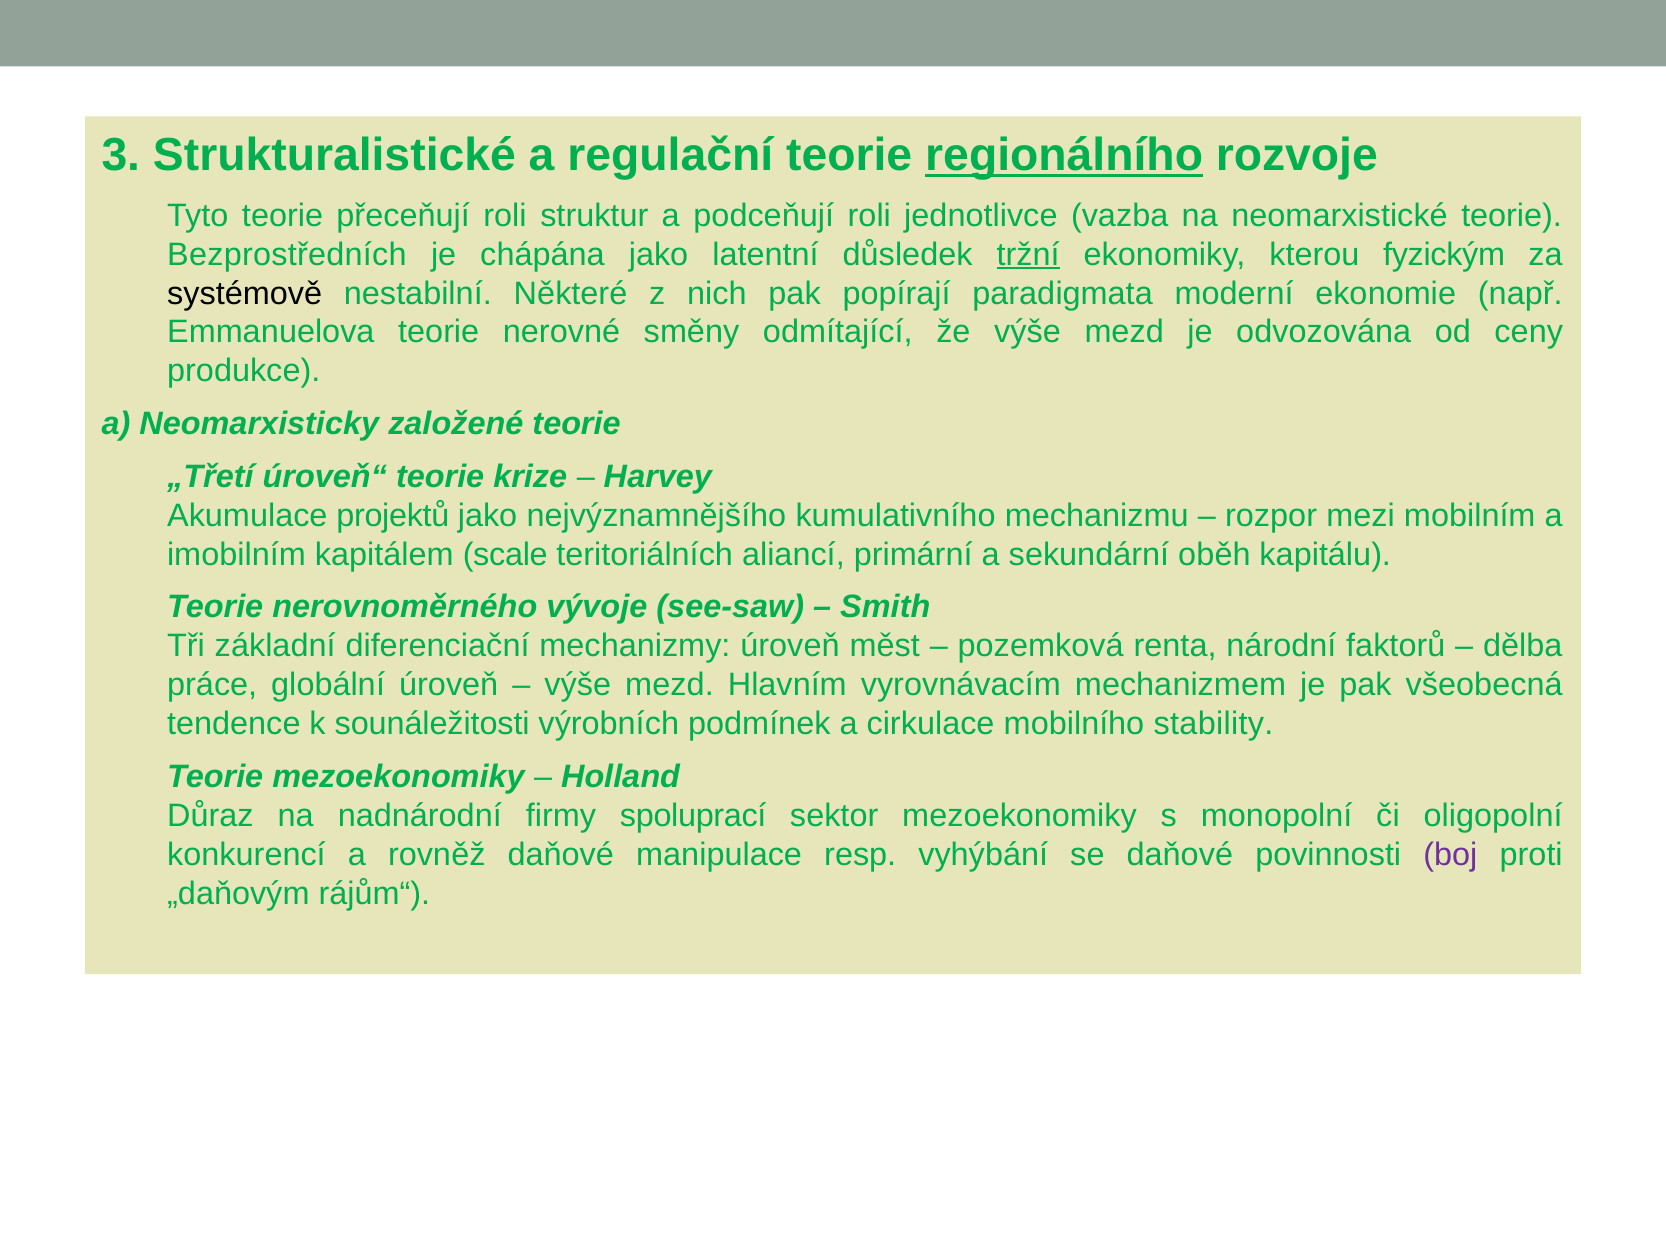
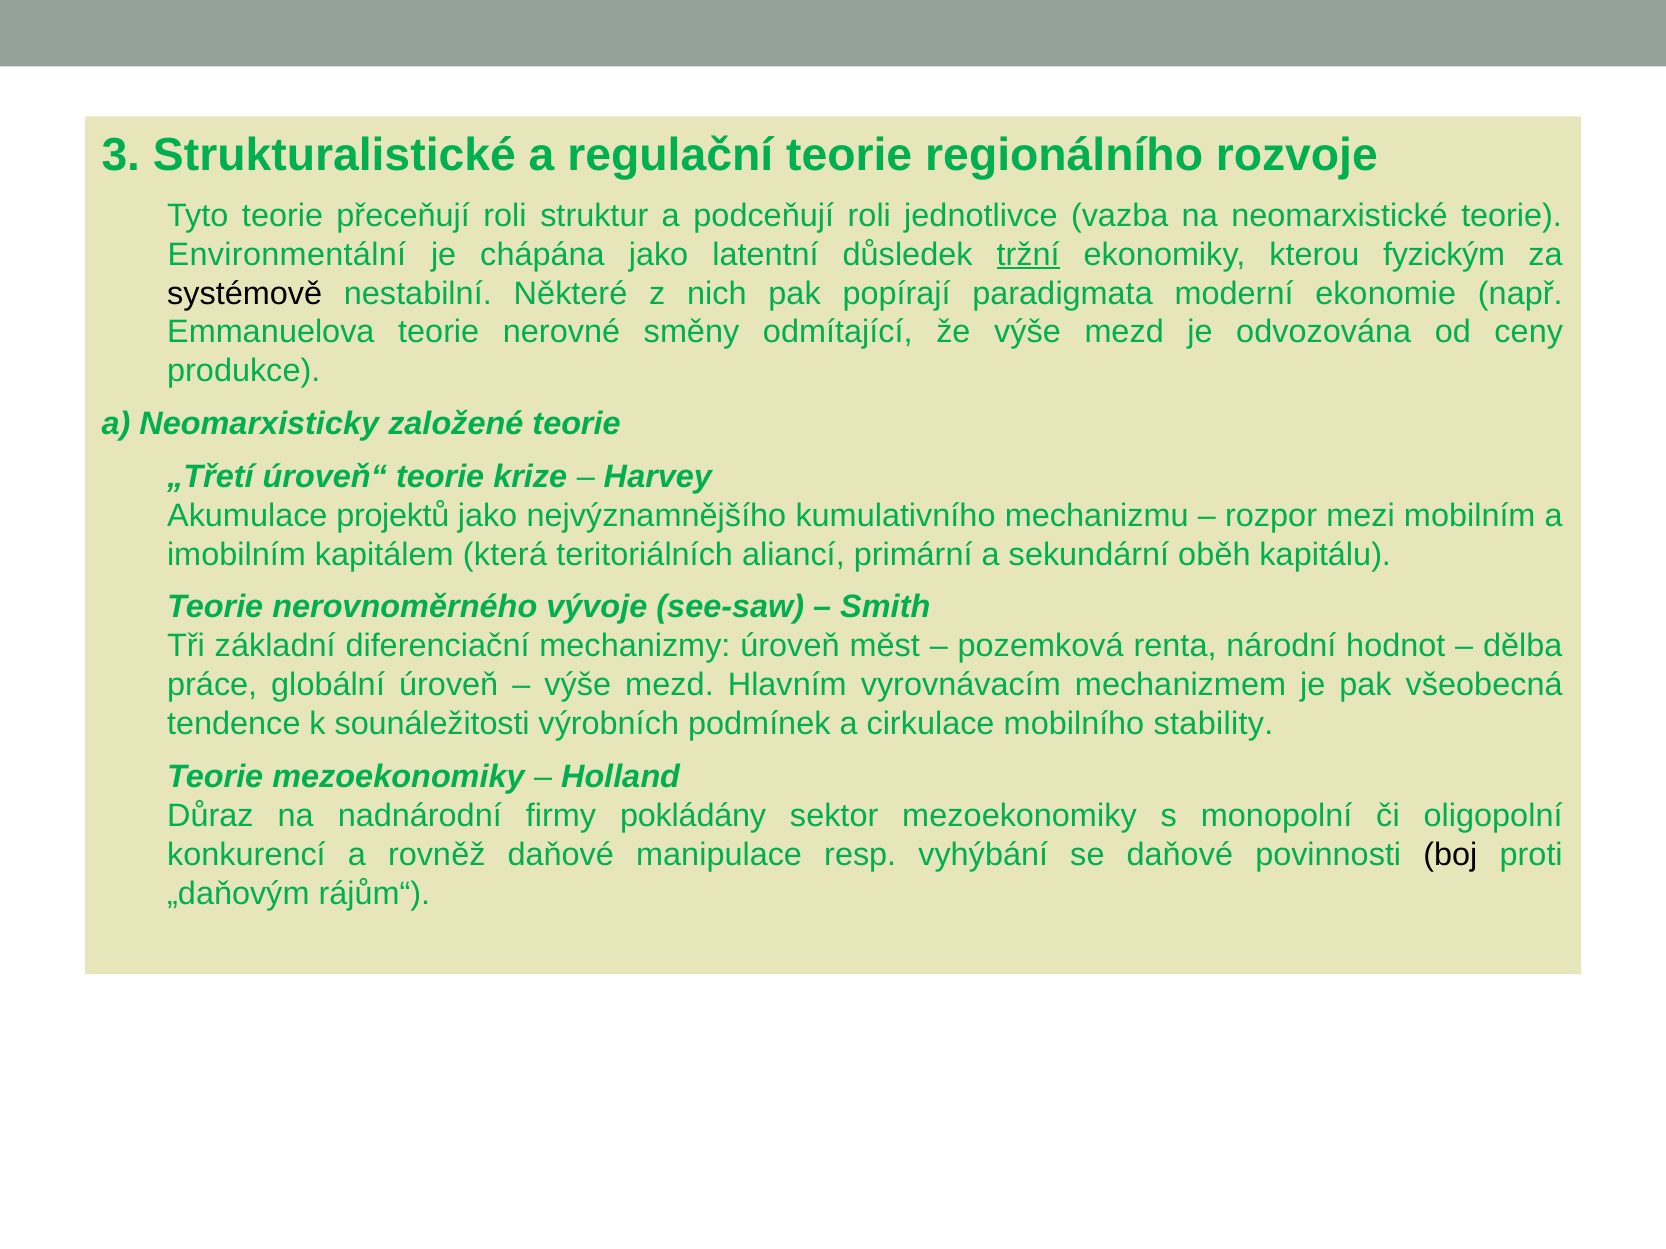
regionálního underline: present -> none (1064, 156)
Bezprostředních: Bezprostředních -> Environmentální (287, 255)
scale: scale -> která (505, 555)
faktorů: faktorů -> hodnot (1396, 646)
spoluprací: spoluprací -> pokládány (693, 816)
boj colour: purple -> black (1450, 855)
